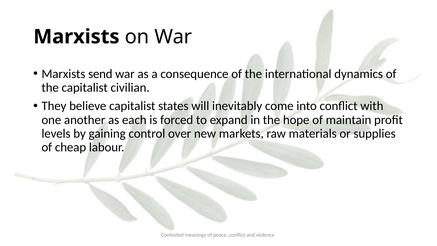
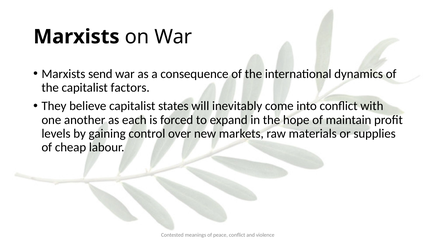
civilian: civilian -> factors (130, 88)
